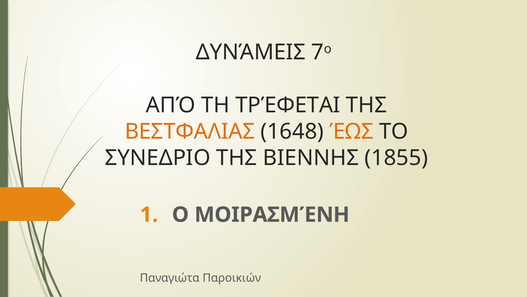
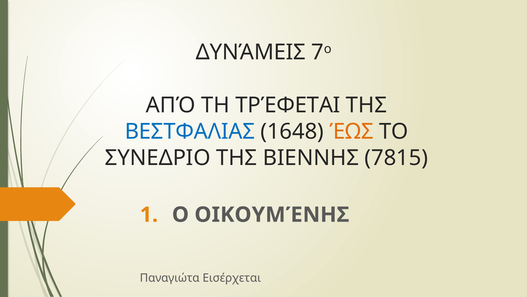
ΒΕΣΤΦΑΛΙΑΣ colour: orange -> blue (190, 131)
1855: 1855 -> 7815 (396, 158)
ΜΟΙΡΑΣΜΈΝΗ: ΜΟΙΡΑΣΜΈΝΗ -> ΟΙΚΟΥΜΈΝΗΣ (272, 214)
Παροικιών: Παροικιών -> Εισέρχεται (232, 278)
